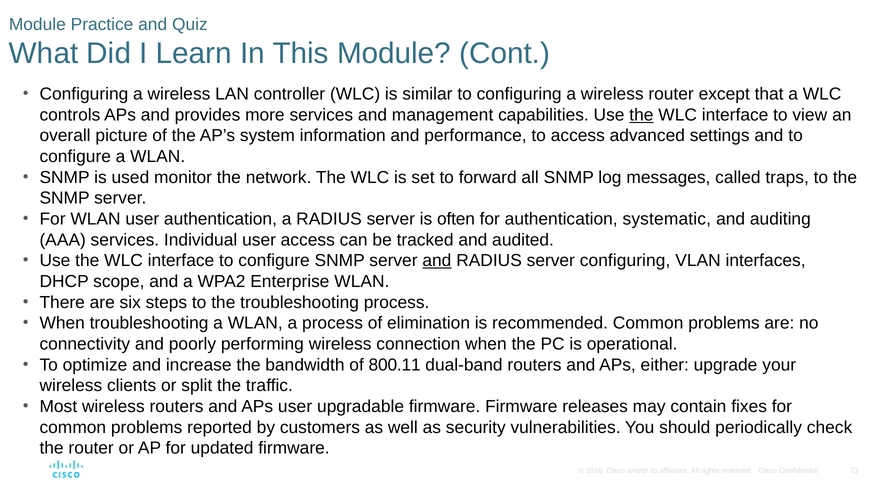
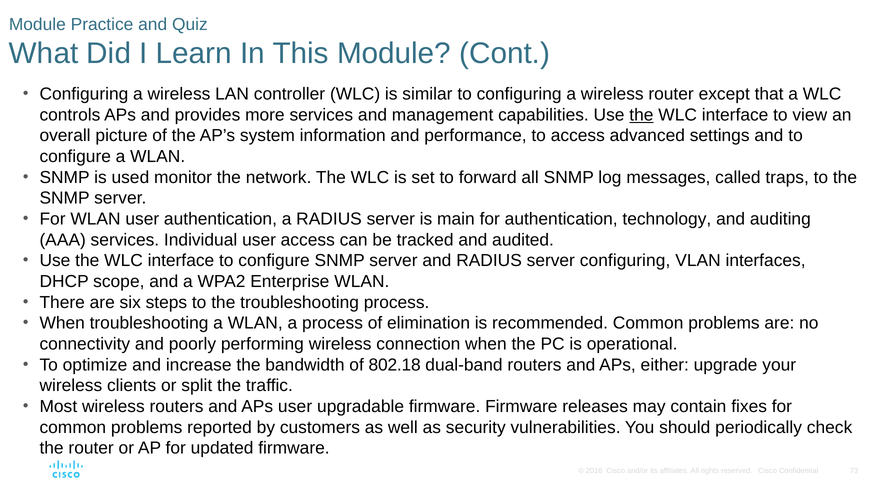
often: often -> main (456, 219)
systematic: systematic -> technology (667, 219)
and underline: present -> none (437, 261)
800.11: 800.11 -> 802.18 (395, 365)
